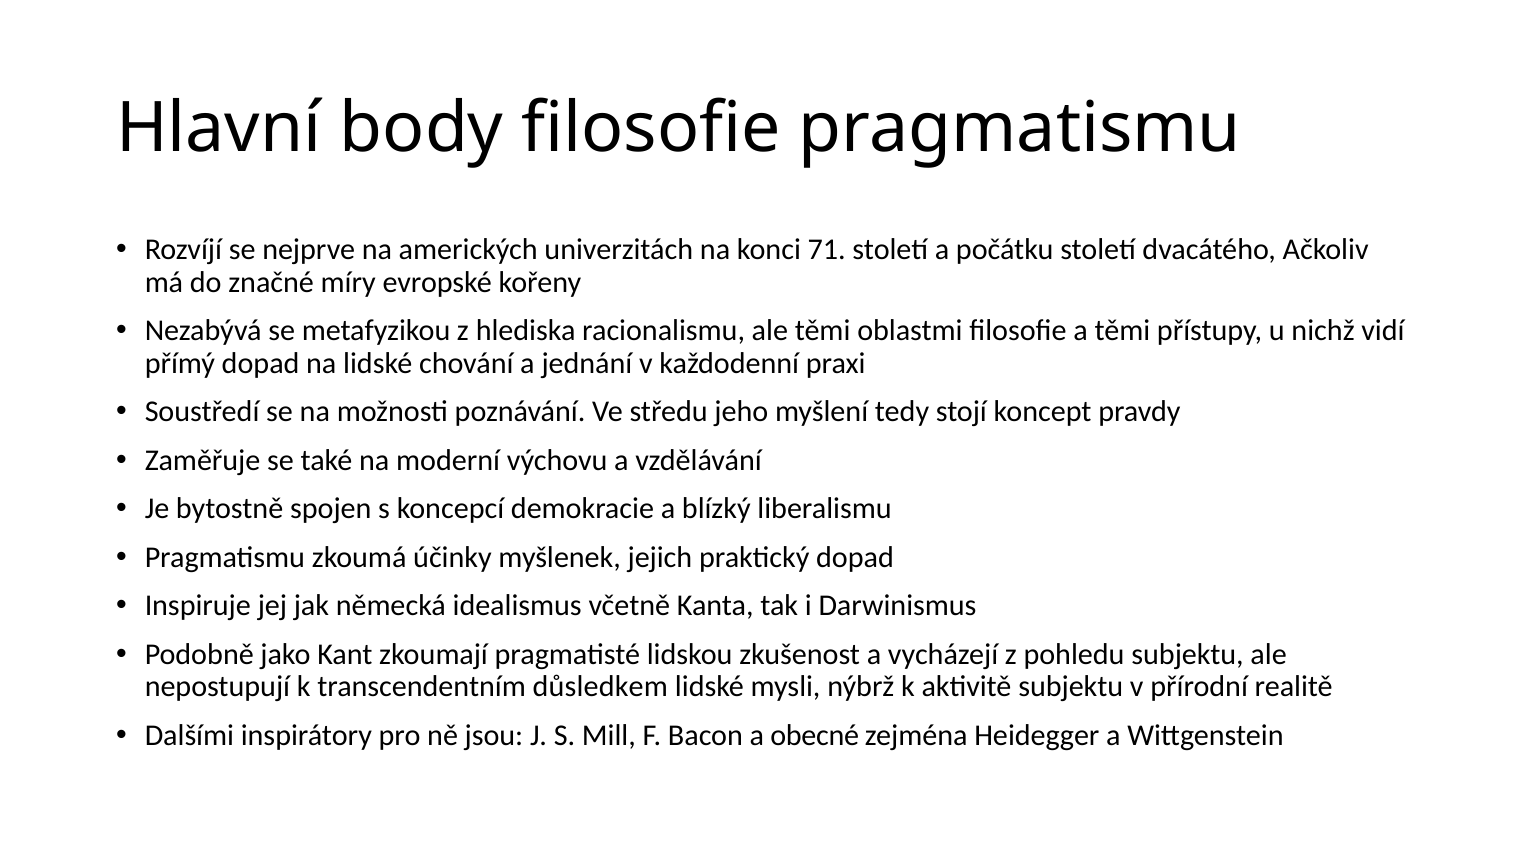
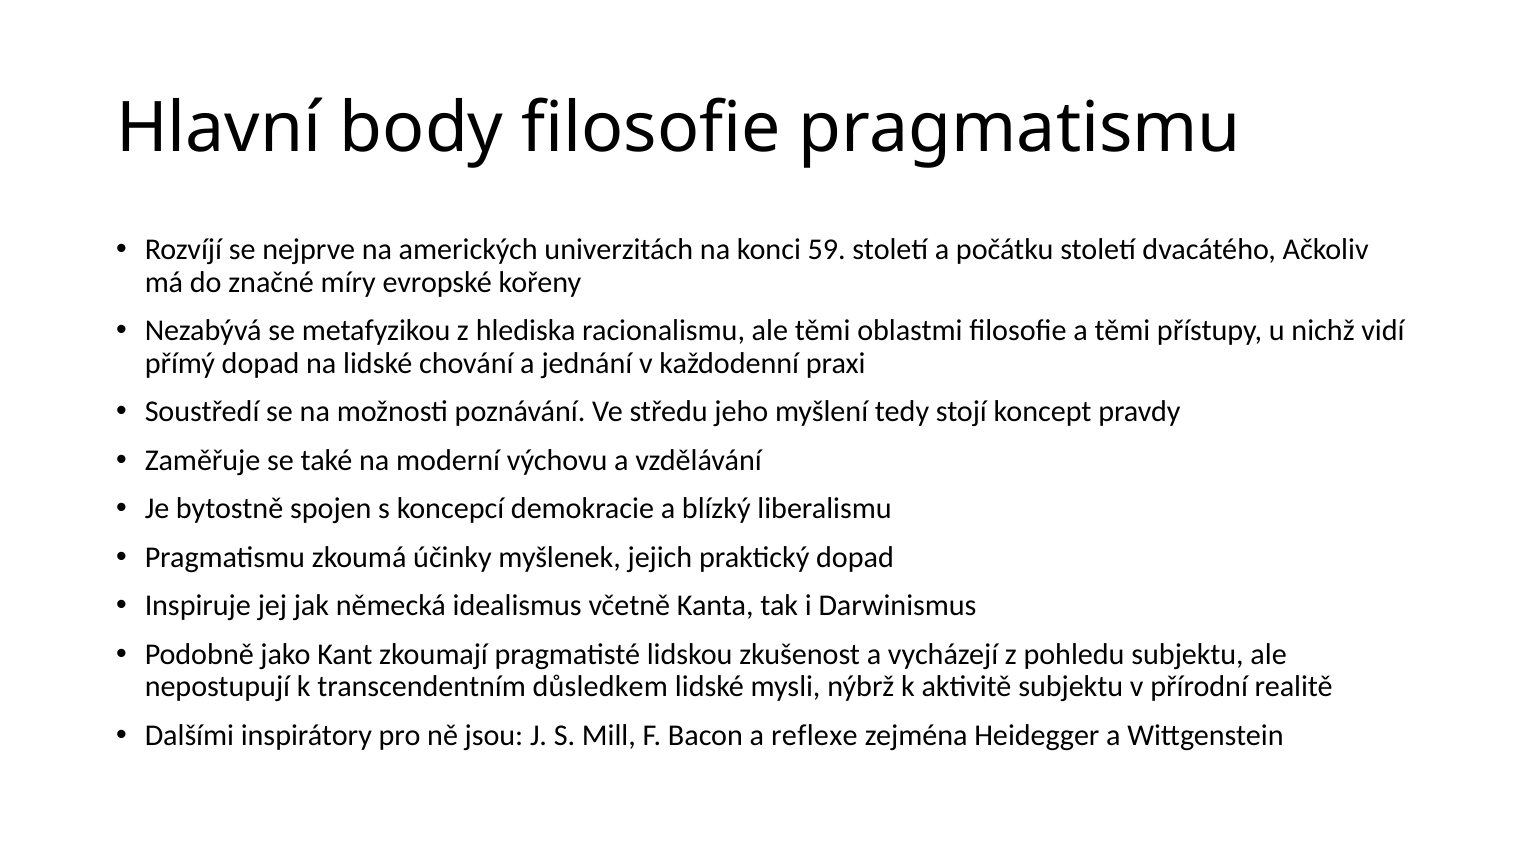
71: 71 -> 59 (827, 250)
obecné: obecné -> reflexe (814, 735)
